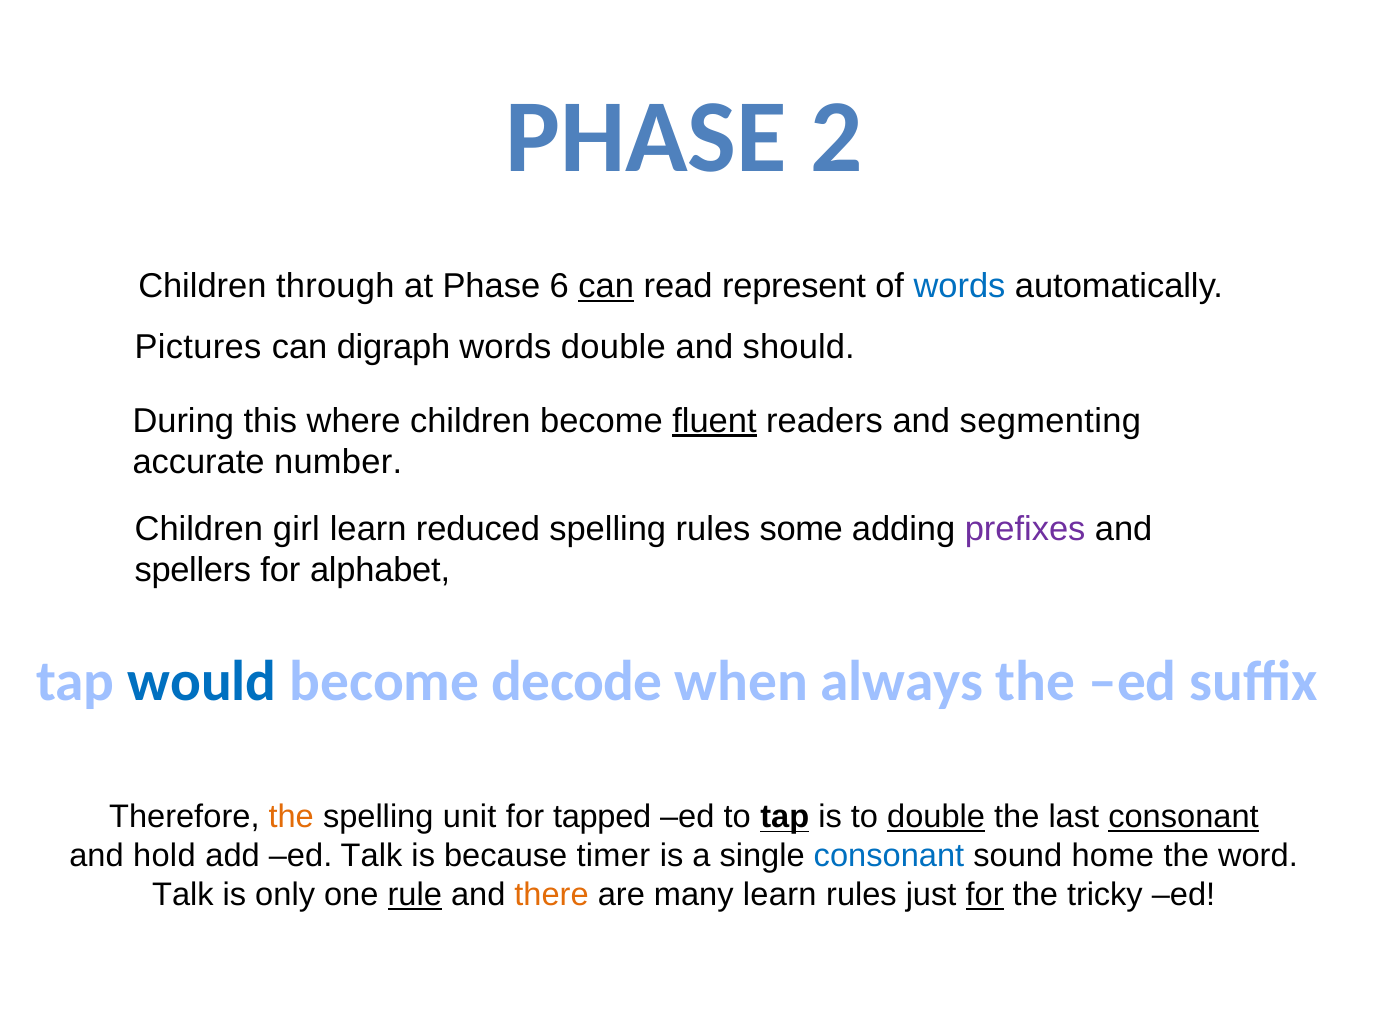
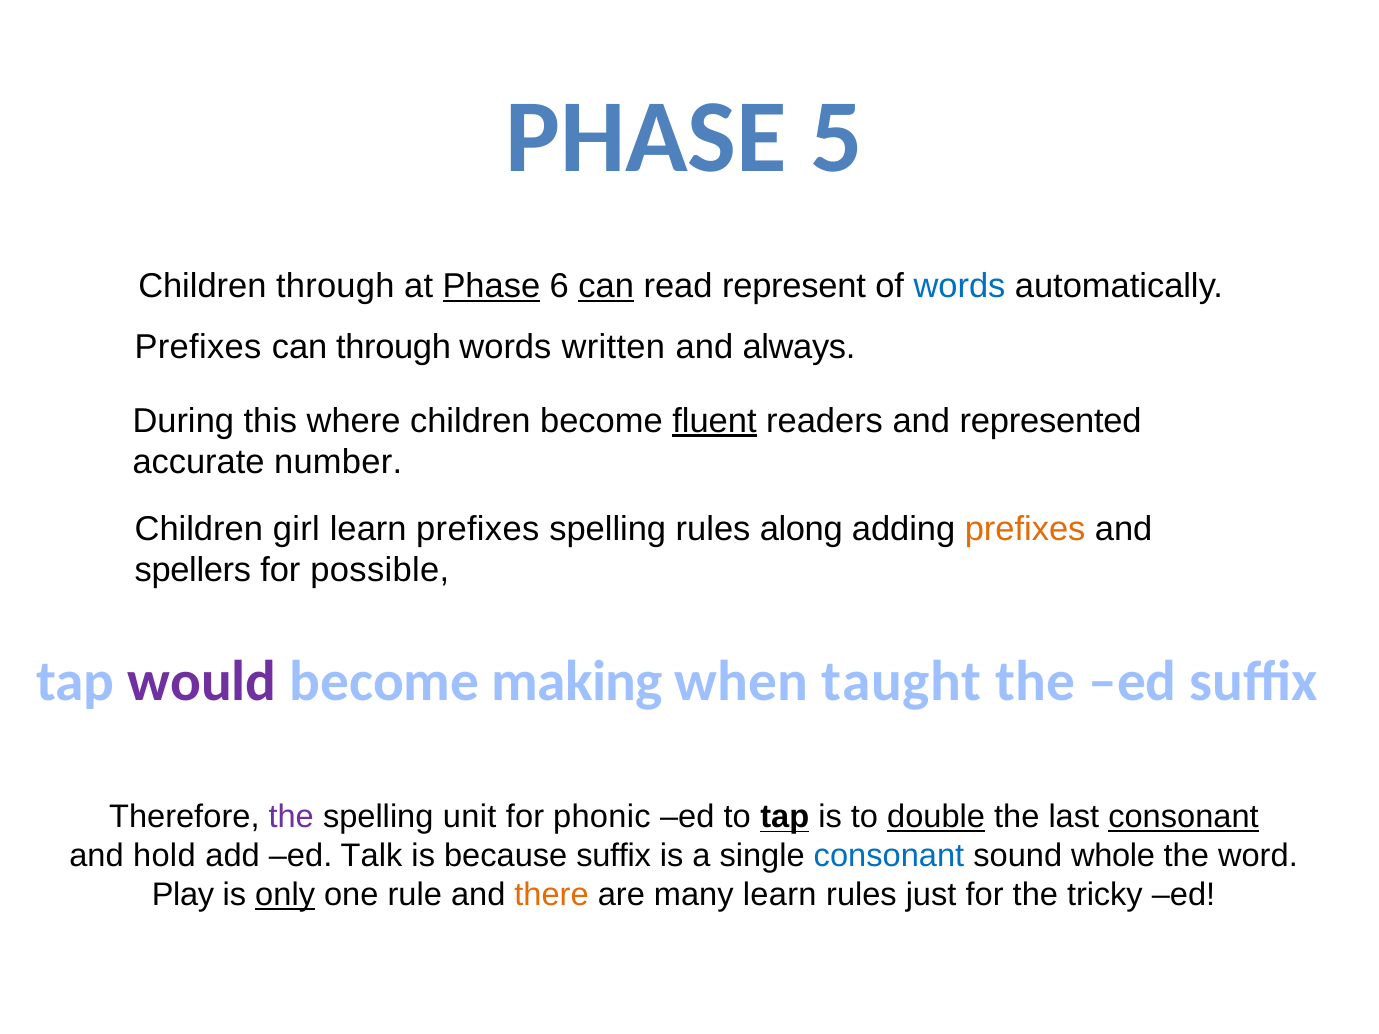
2: 2 -> 5 (837, 137)
Phase underline: none -> present (491, 286)
Pictures: Pictures -> Prefixes (198, 347)
can digraph: digraph -> through (394, 347)
words double: double -> written (613, 347)
should: should -> always (799, 347)
segmenting: segmenting -> represented (1051, 421)
learn reduced: reduced -> prefixes (478, 529)
some: some -> along (801, 529)
prefixes colour: purple -> orange (1025, 529)
alphabet: alphabet -> possible (380, 571)
would colour: blue -> purple (202, 682)
decode: decode -> making (577, 682)
always: always -> taught (902, 682)
the colour: orange -> purple (291, 817)
tapped: tapped -> phonic (602, 817)
because timer: timer -> suffix (614, 856)
home: home -> whole (1113, 856)
Talk: Talk -> Play (183, 895)
only underline: none -> present (285, 895)
rule underline: present -> none (415, 895)
for underline: present -> none (985, 895)
